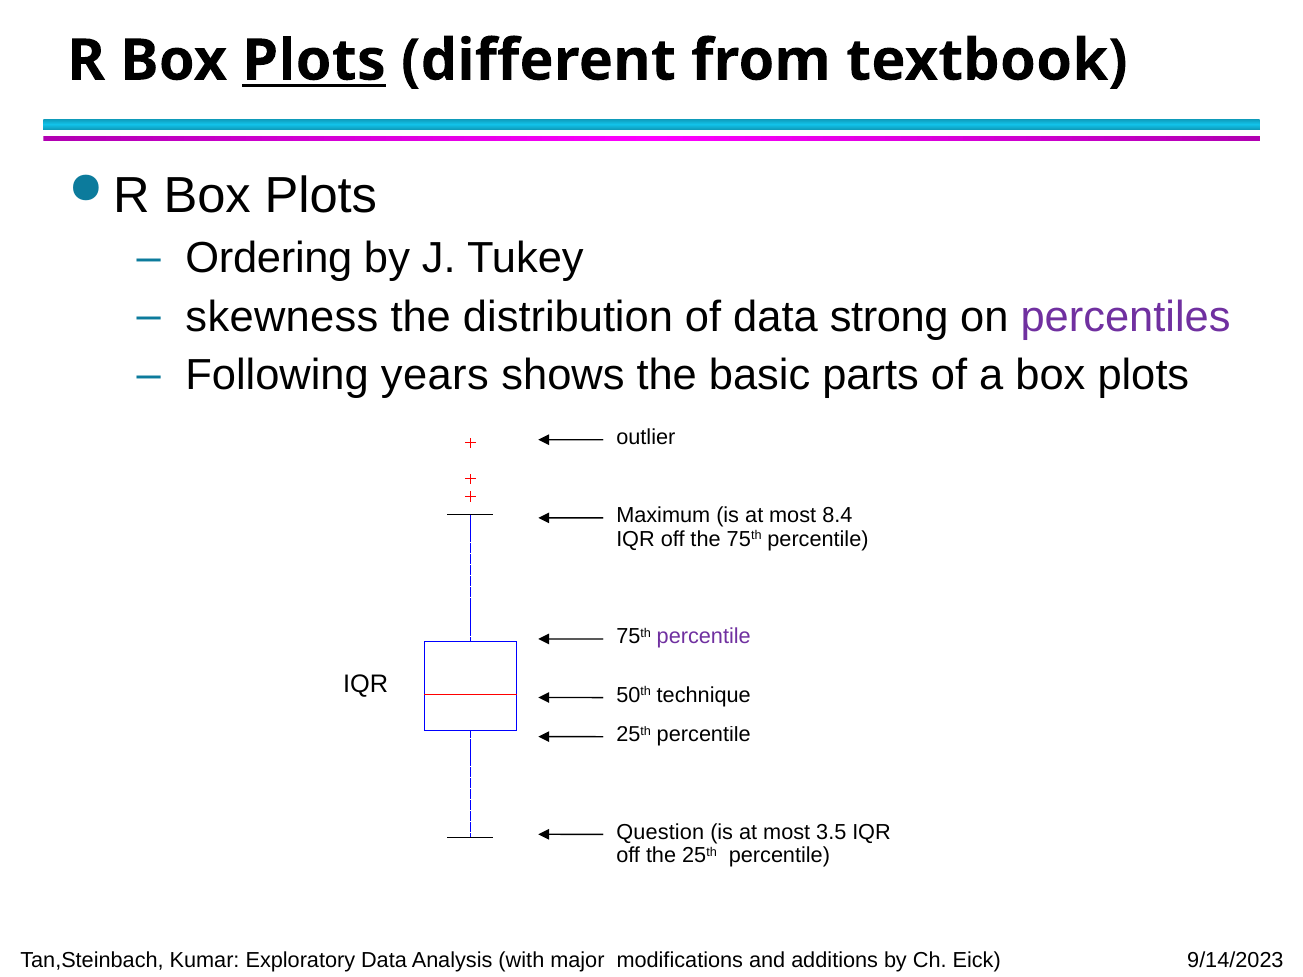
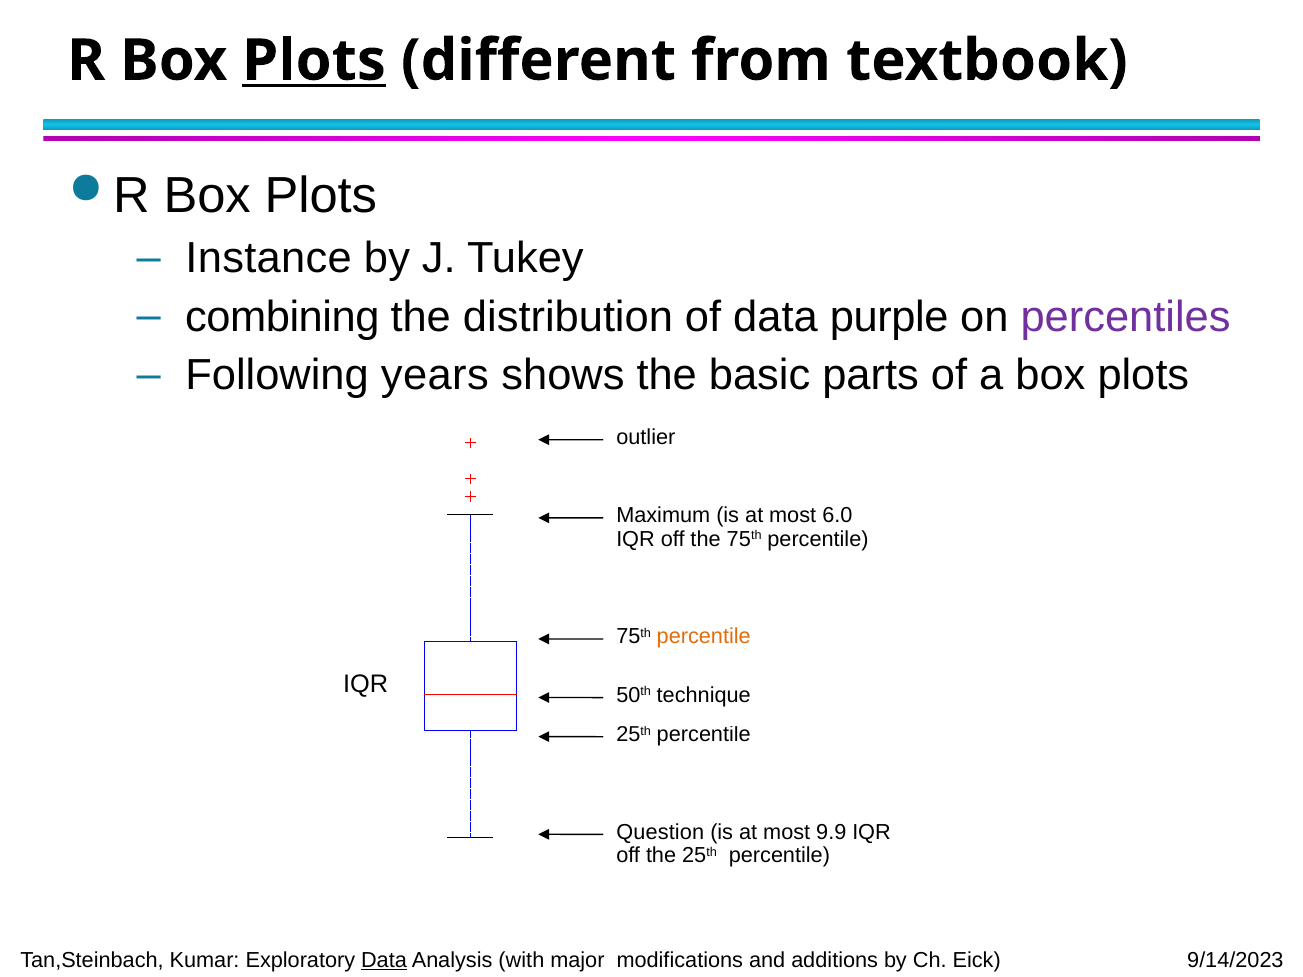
Ordering: Ordering -> Instance (269, 259)
skewness: skewness -> combining (282, 317)
strong: strong -> purple (889, 317)
8.4: 8.4 -> 6.0 (837, 516)
percentile colour: purple -> orange (704, 637)
3.5: 3.5 -> 9.9 (831, 832)
Data underline: none -> present (384, 960)
